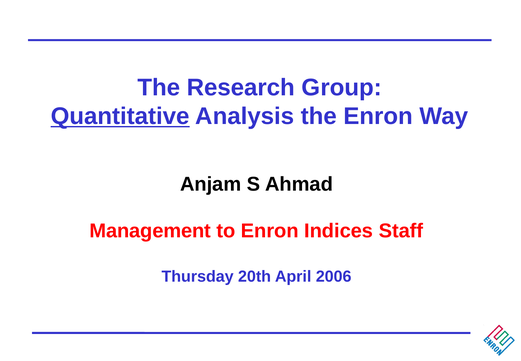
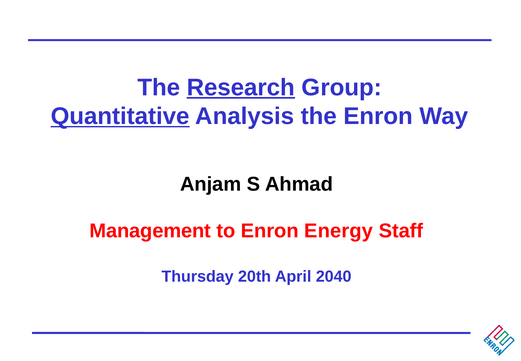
Research underline: none -> present (241, 87)
Indices: Indices -> Energy (339, 231)
2006: 2006 -> 2040 (334, 276)
